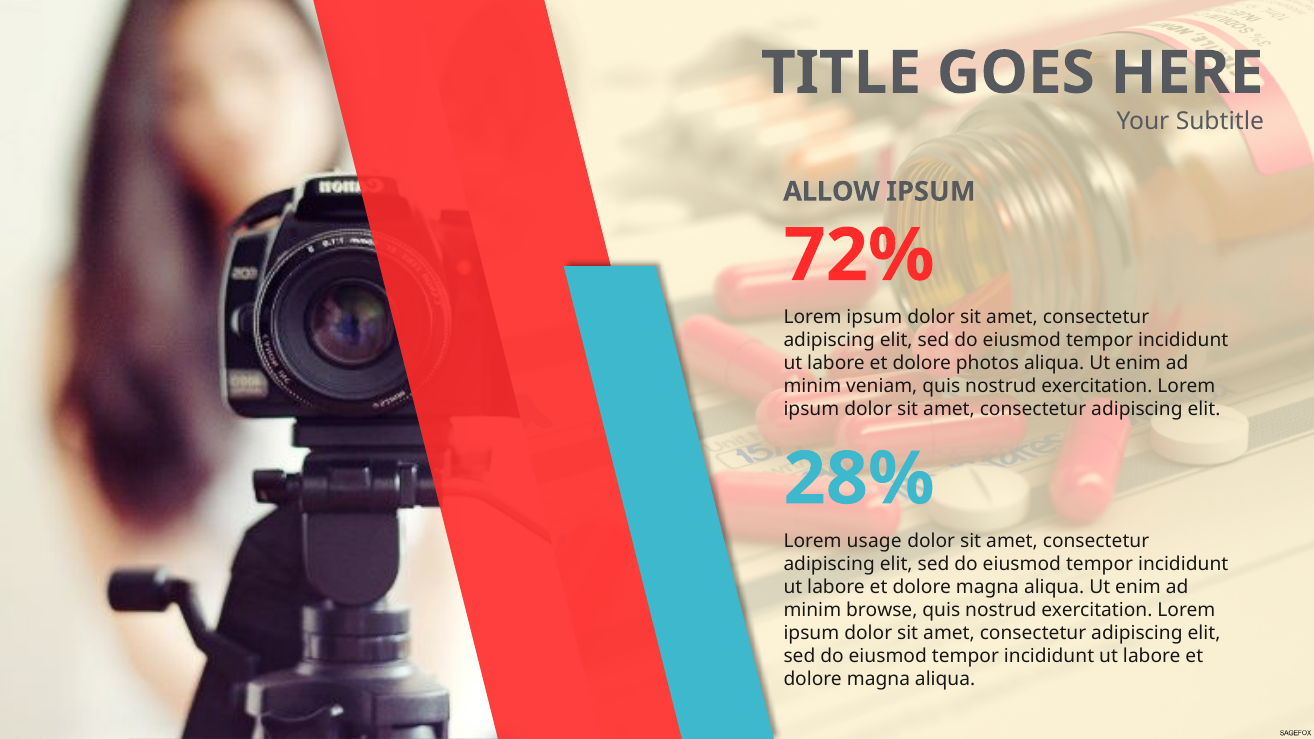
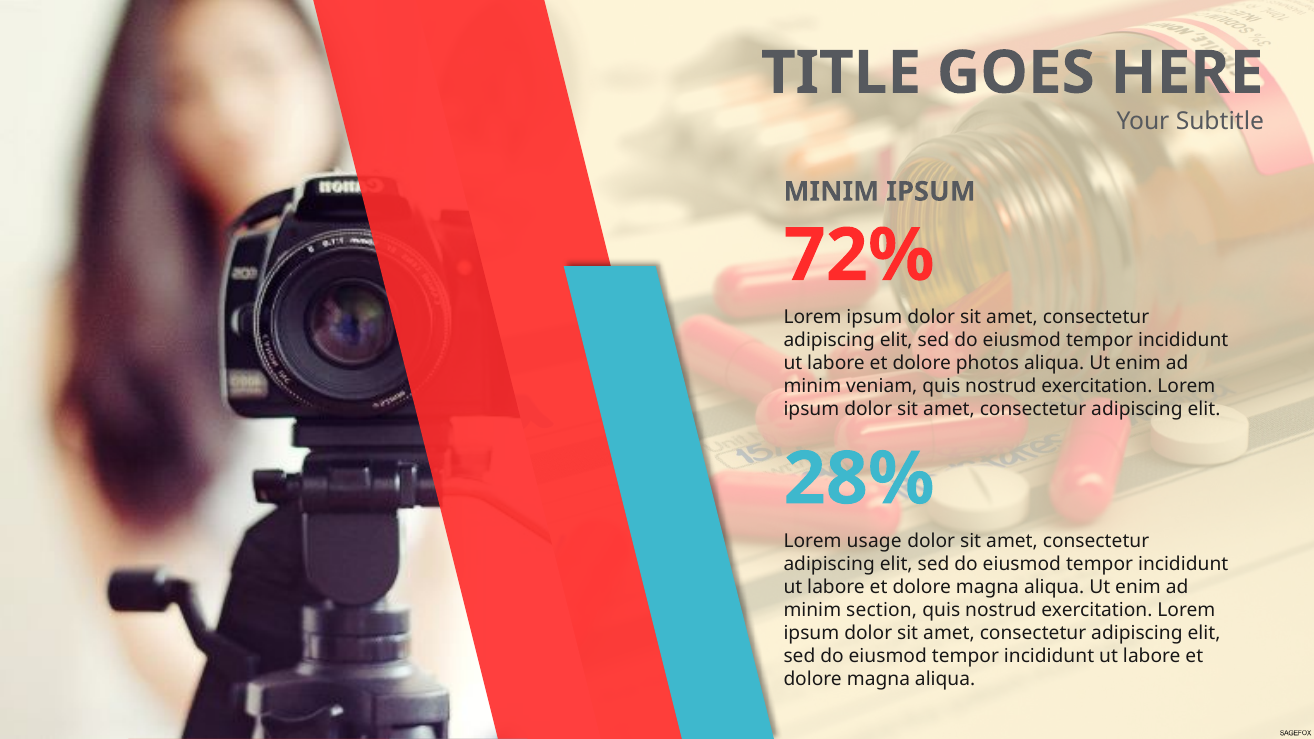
ALLOW: ALLOW -> MINIM (831, 192)
browse: browse -> section (882, 610)
